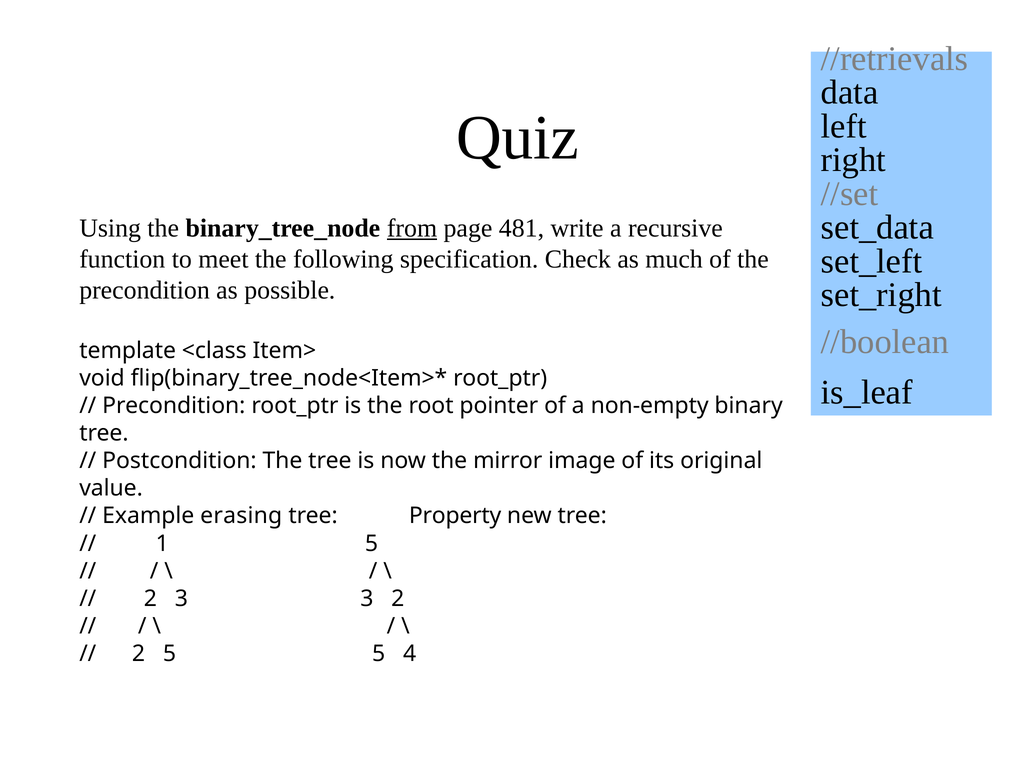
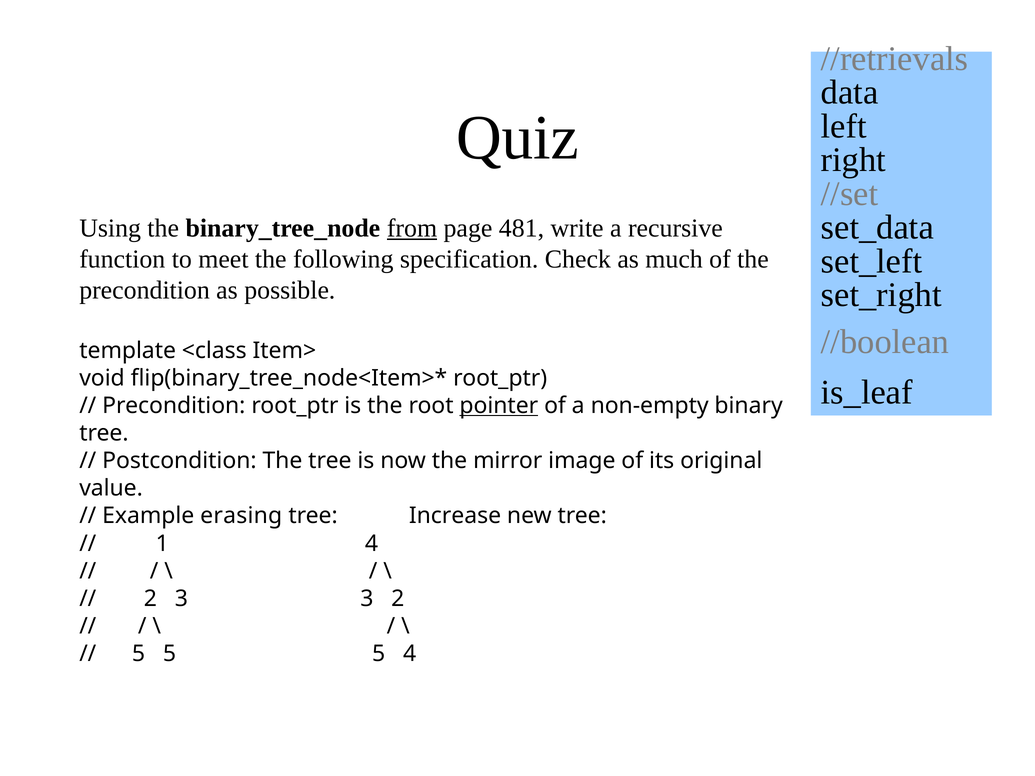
pointer underline: none -> present (499, 406)
Property: Property -> Increase (455, 516)
1 5: 5 -> 4 (371, 544)
2: 2 -> 5 (138, 654)
